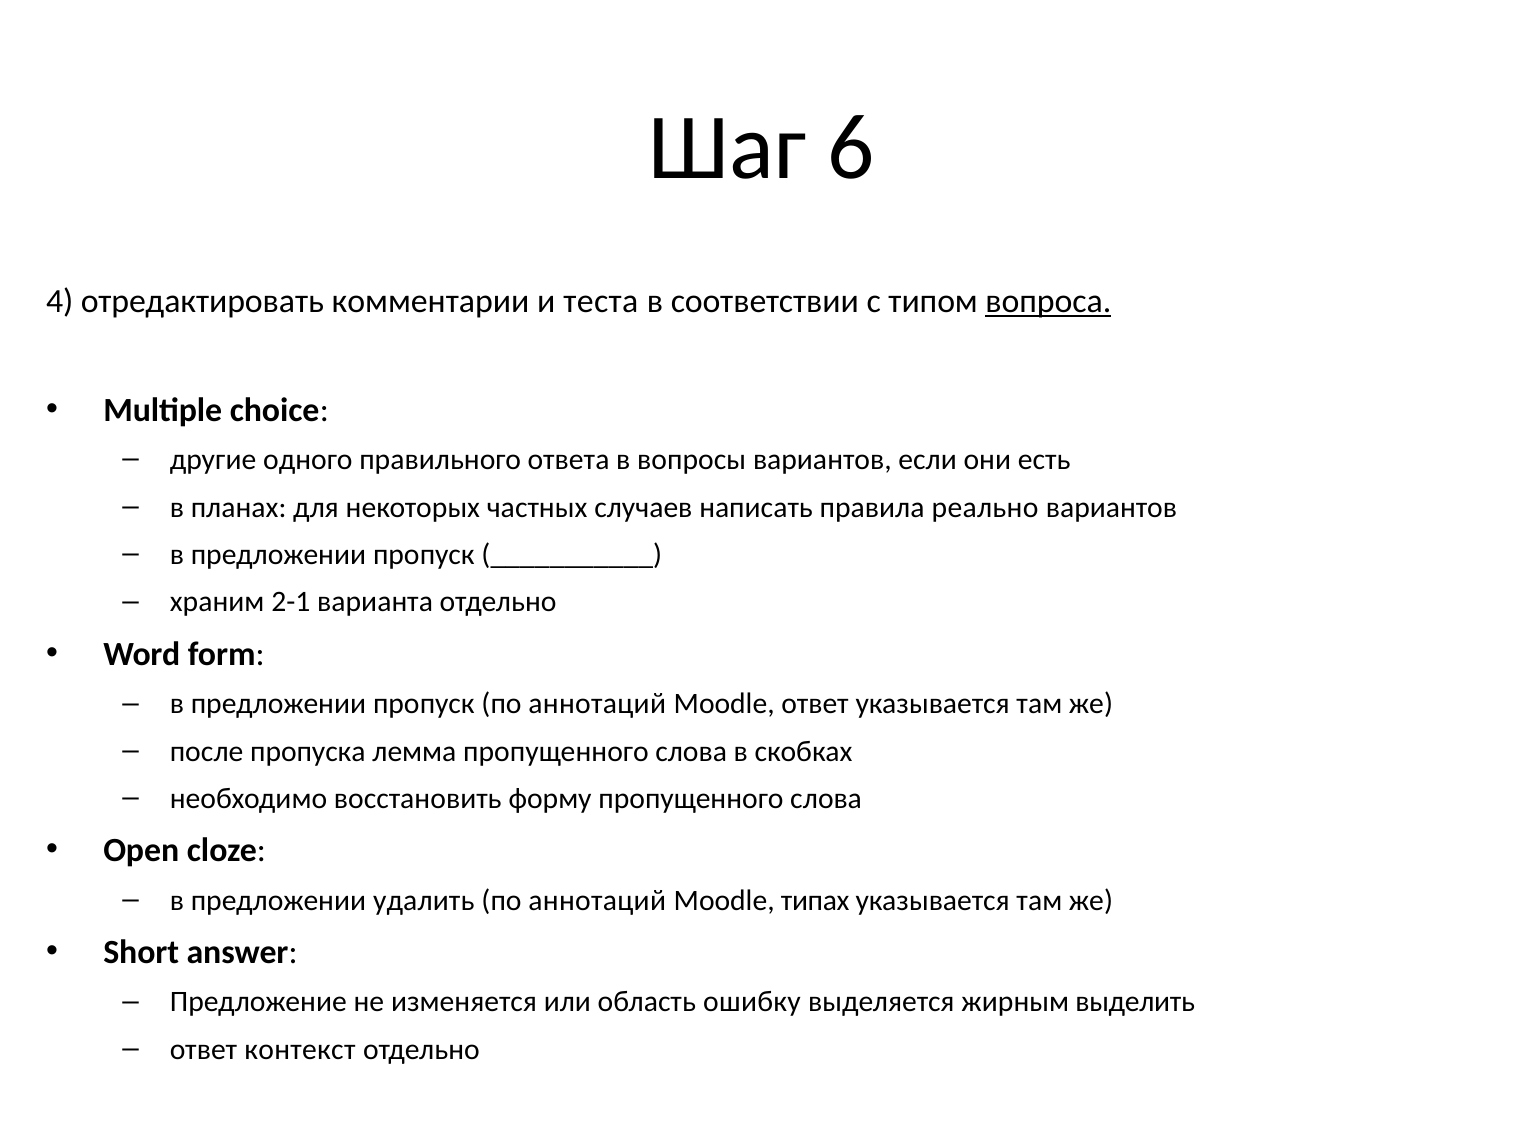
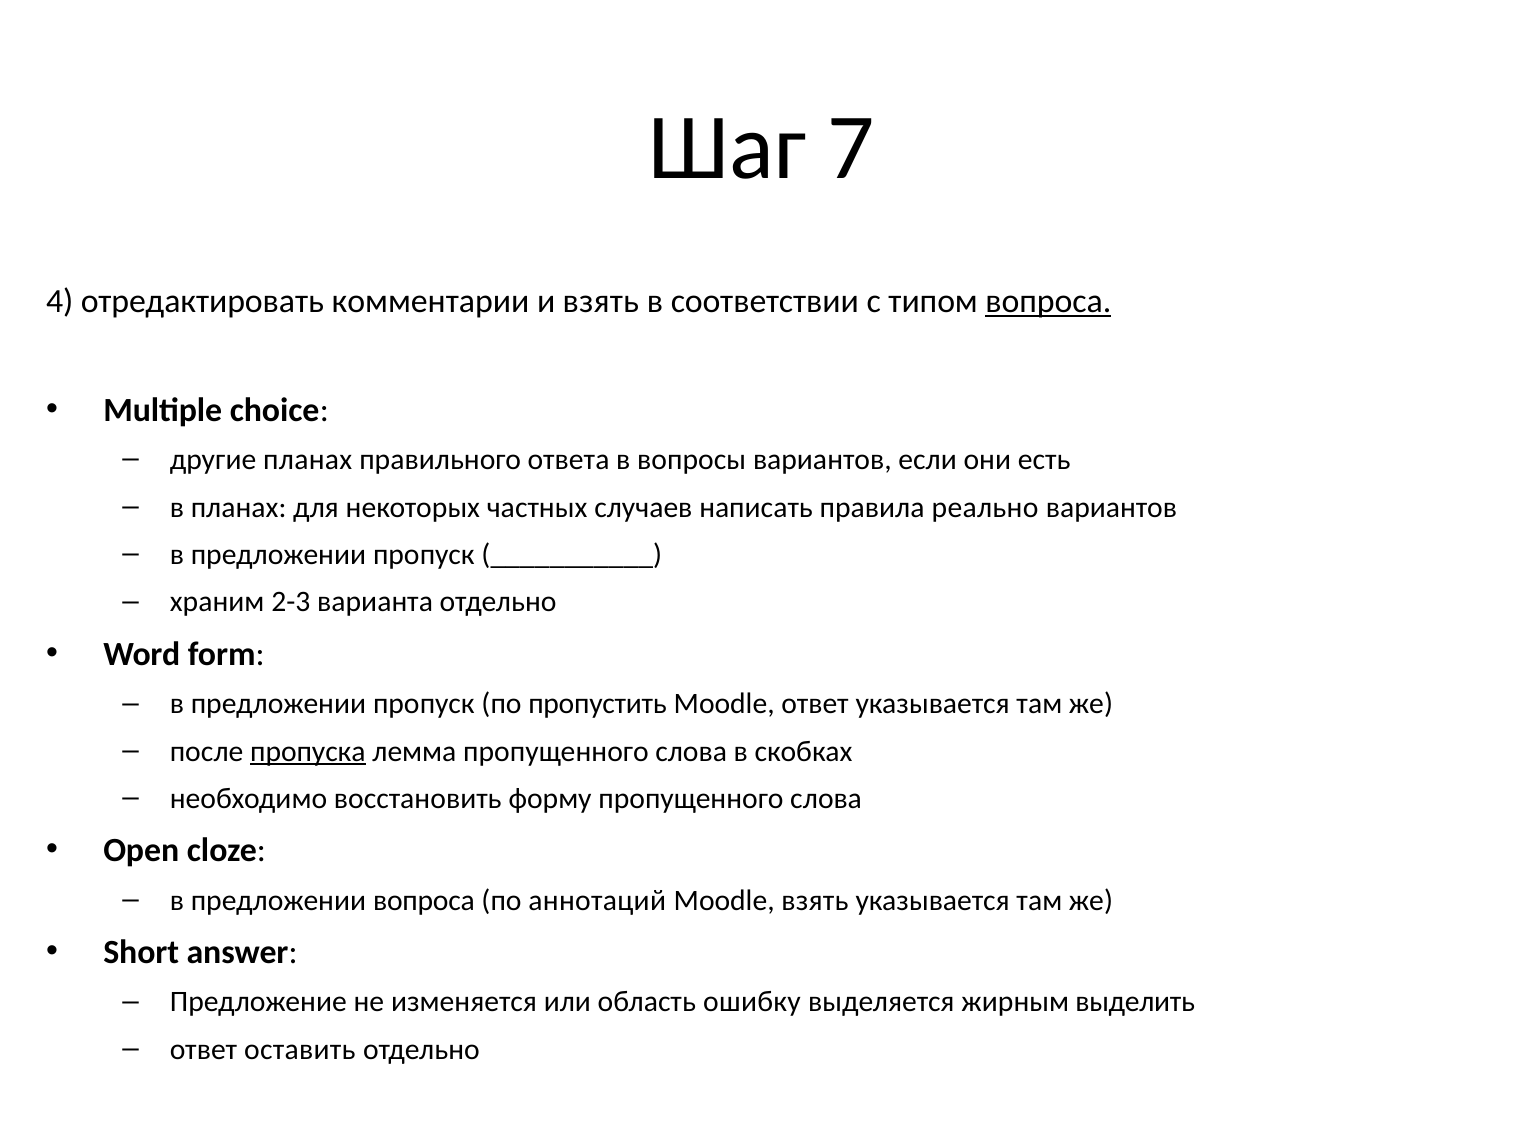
6: 6 -> 7 (851, 148)
и теста: теста -> взять (601, 302)
другие одного: одного -> планах (308, 460)
2-1: 2-1 -> 2-3 (291, 602)
пропуск по аннотаций: аннотаций -> пропустить (598, 704)
пропуска underline: none -> present (308, 751)
предложении удалить: удалить -> вопроса (424, 900)
Moodle типах: типах -> взять (815, 900)
контекст: контекст -> оставить (300, 1049)
